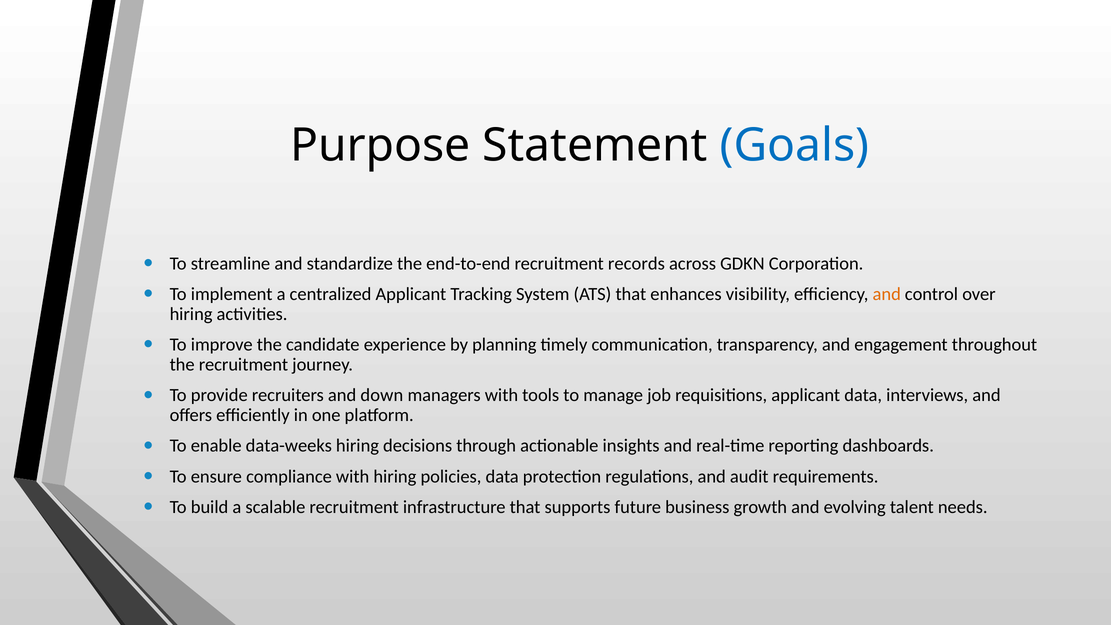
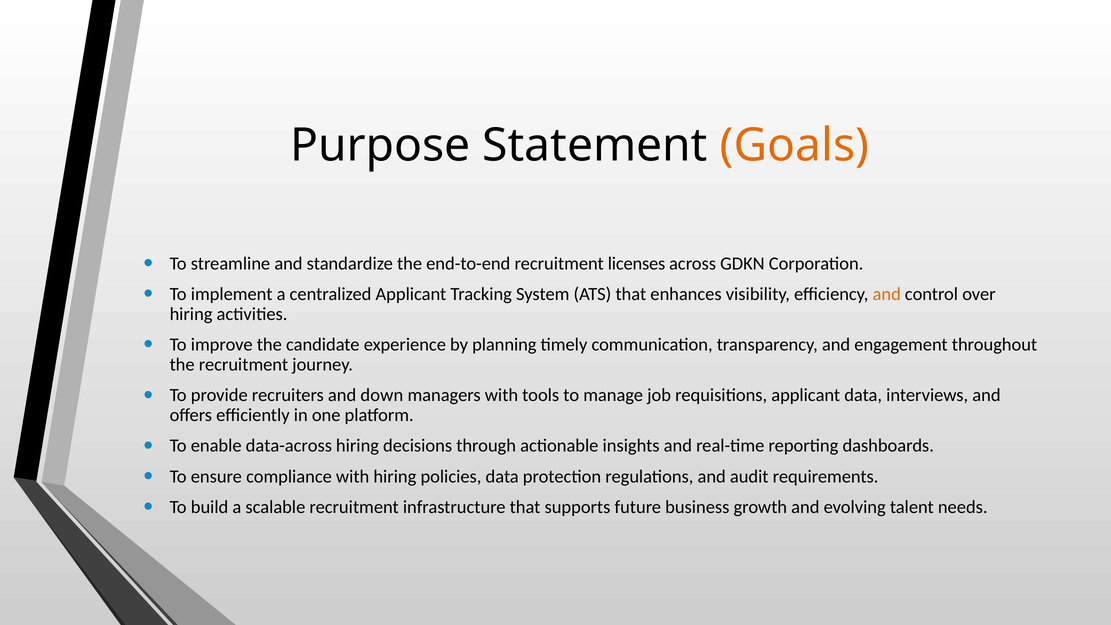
Goals colour: blue -> orange (794, 146)
records: records -> licenses (637, 263)
data-weeks: data-weeks -> data-across (289, 446)
